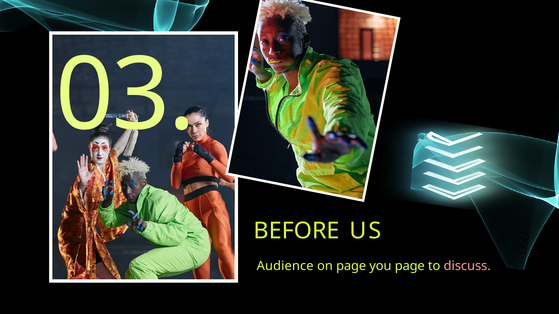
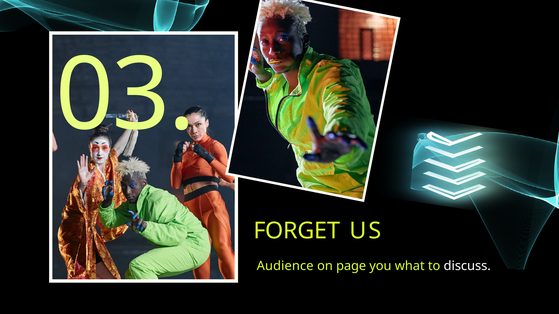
BEFORE: BEFORE -> FORGET (297, 231)
you page: page -> what (410, 266)
discuss colour: pink -> white (467, 266)
